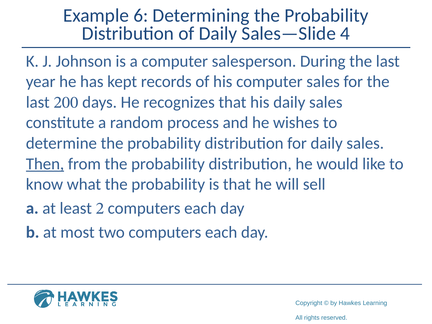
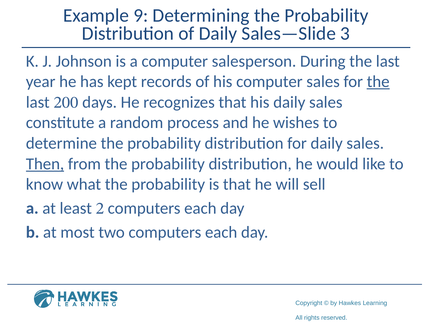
6: 6 -> 9 (141, 15)
4: 4 -> 3 (345, 33)
the underline: none -> present (378, 82)
